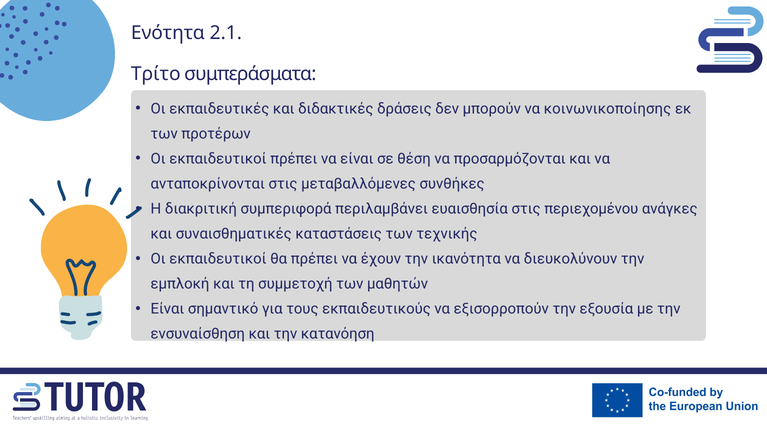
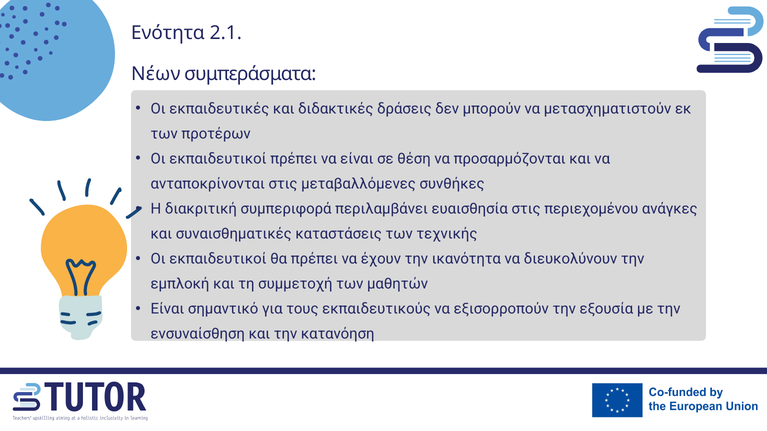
Τρίτο: Τρίτο -> Νέων (156, 74)
κοινωνικοποίησης: κοινωνικοποίησης -> μετασχηματιστούν (608, 109)
